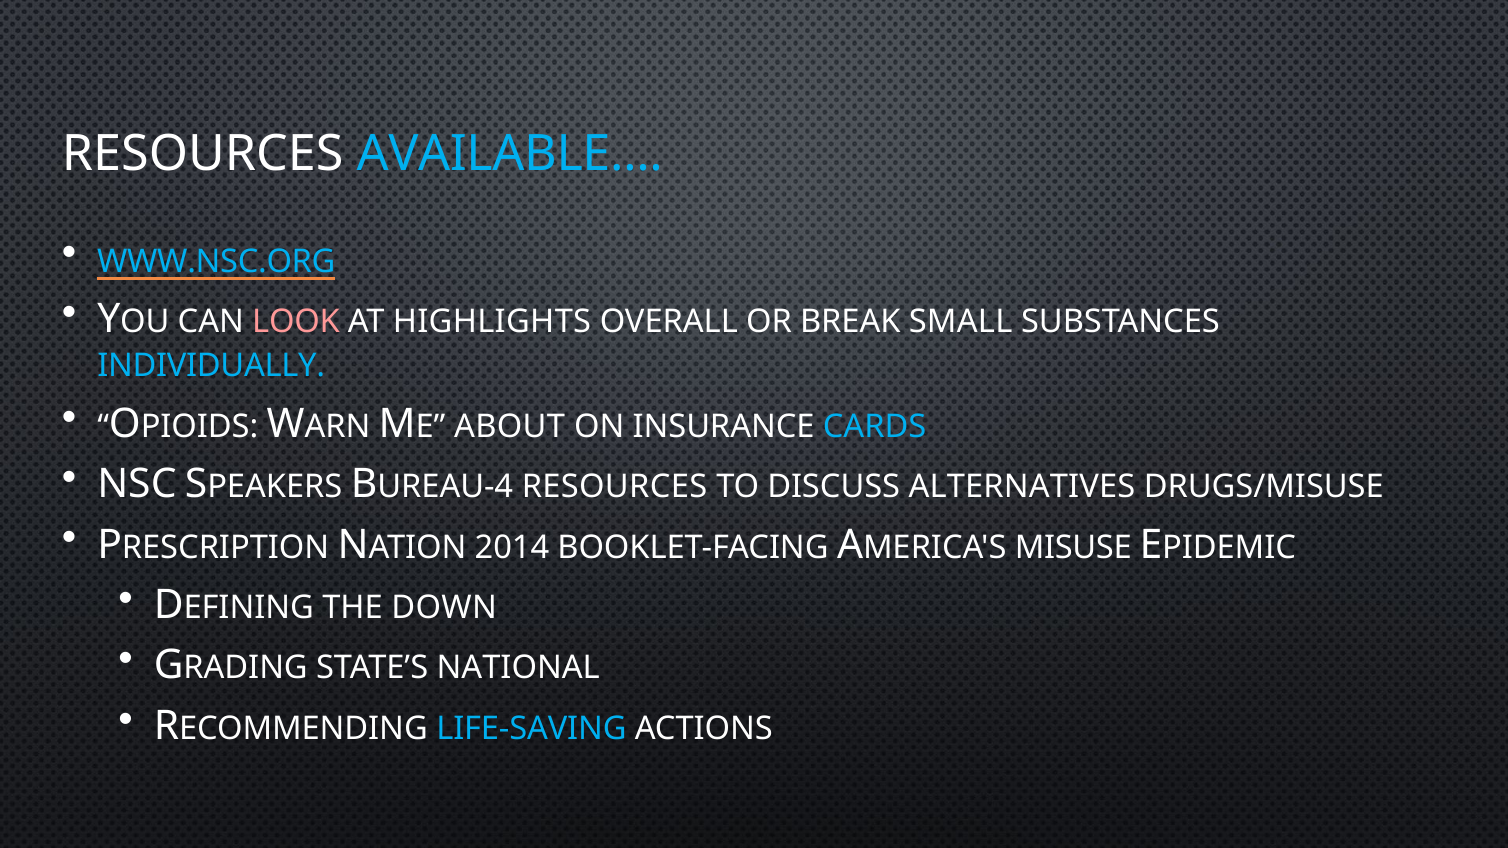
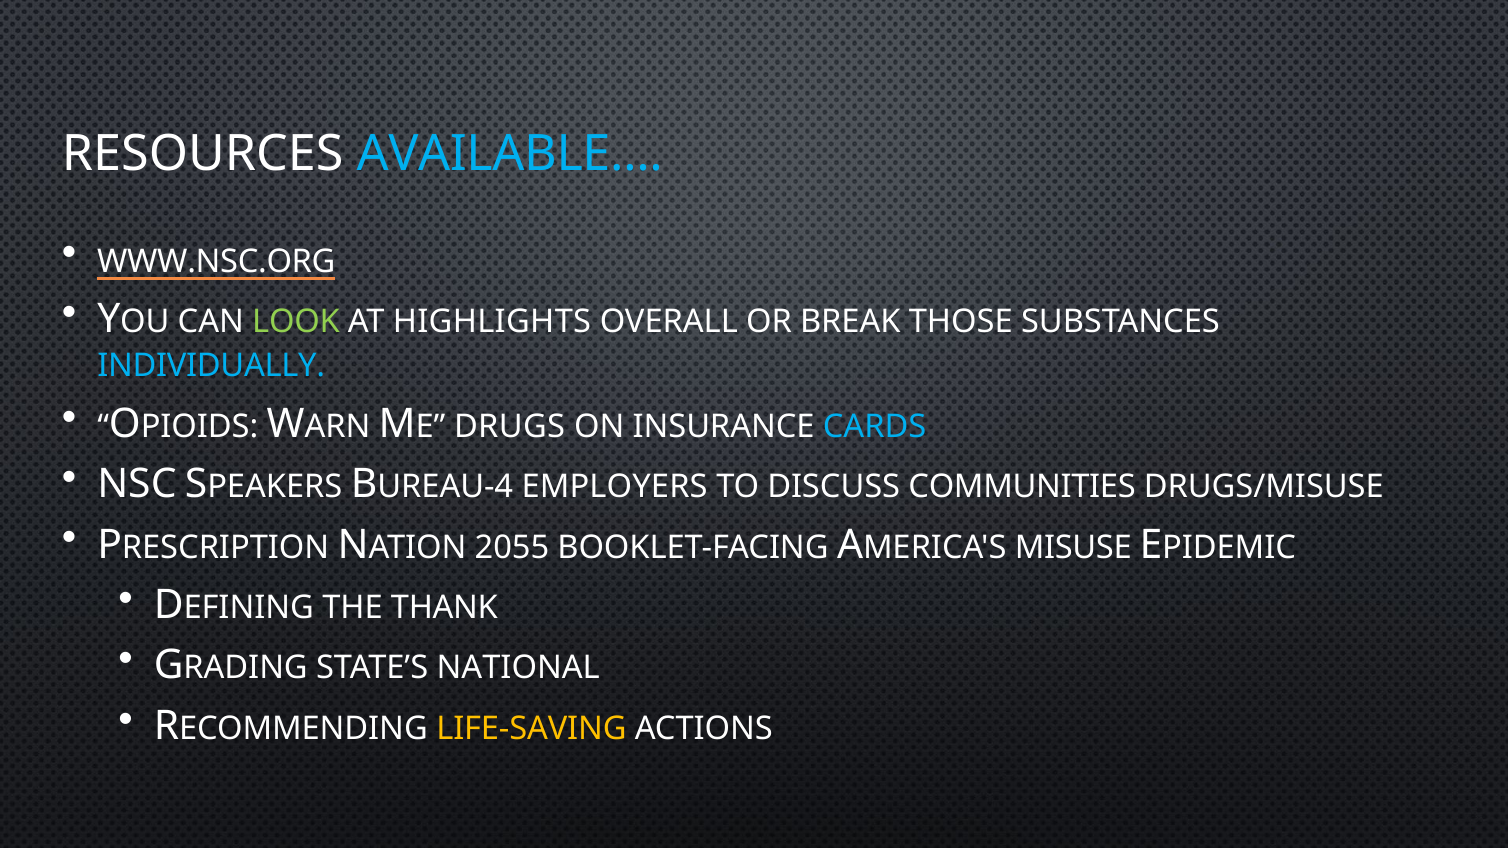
WWW.NSC.ORG colour: light blue -> white (216, 261)
LOOK colour: pink -> light green (296, 322)
SMALL: SMALL -> THOSE (961, 322)
ABOUT: ABOUT -> DRUGS (510, 427)
RESOURCES: RESOURCES -> EMPLOYERS (615, 487)
ALTERNATIVES: ALTERNATIVES -> COMMUNITIES (1022, 487)
2014: 2014 -> 2055 (512, 547)
DOWN: DOWN -> THANK (444, 608)
LIFE-SAVING colour: light blue -> yellow (531, 729)
